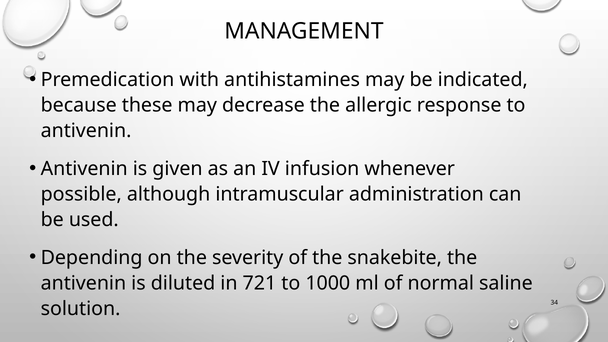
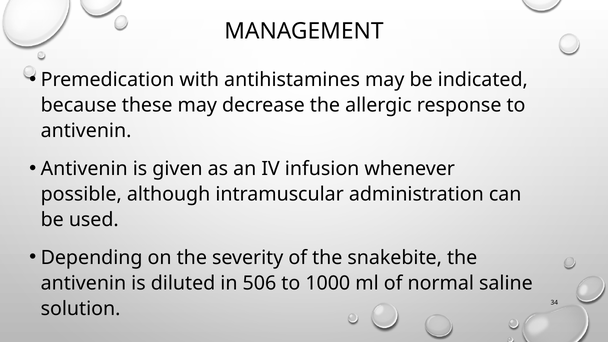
721: 721 -> 506 (259, 283)
